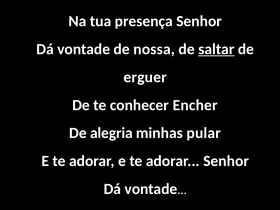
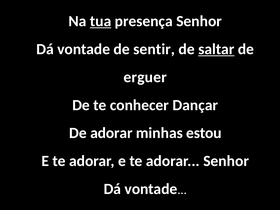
tua underline: none -> present (101, 21)
nossa: nossa -> sentir (154, 49)
Encher: Encher -> Dançar (195, 105)
De alegria: alegria -> adorar (111, 133)
pular: pular -> estou (204, 133)
